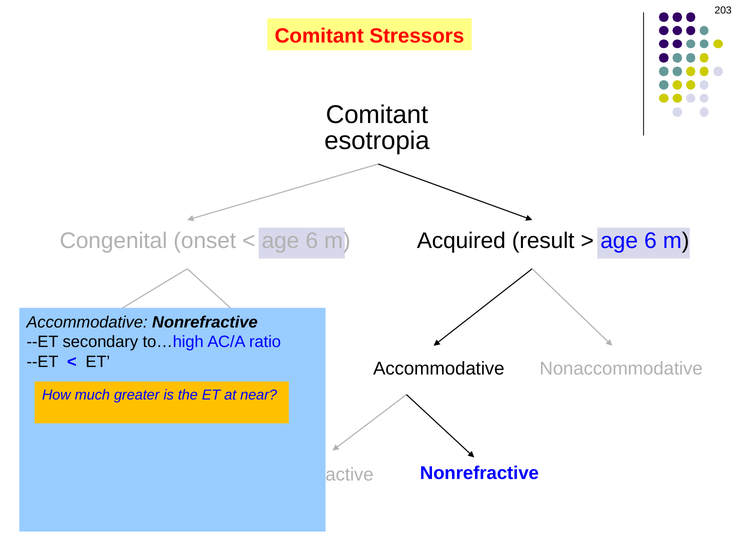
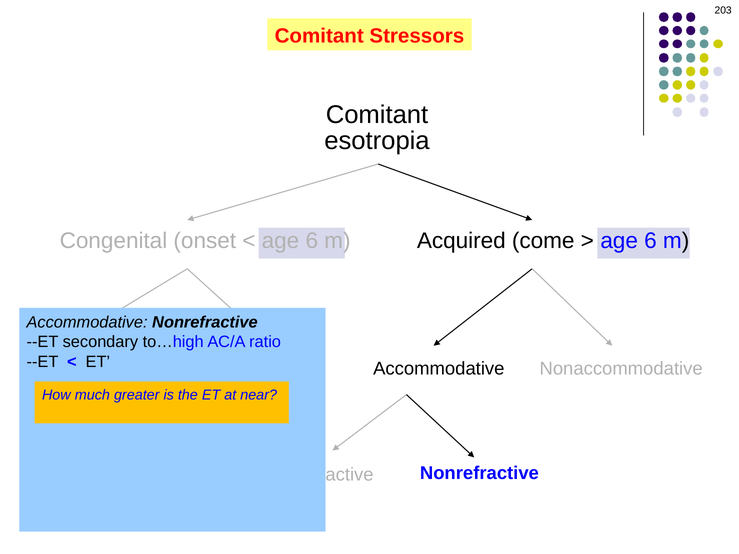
result: result -> come (543, 241)
